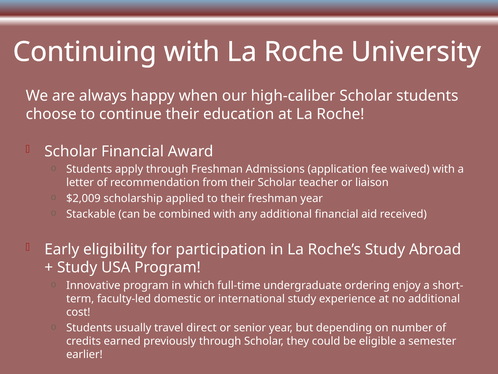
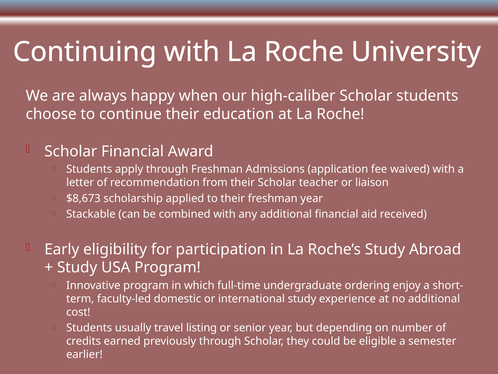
$2,009: $2,009 -> $8,673 (83, 198)
direct: direct -> listing (202, 328)
